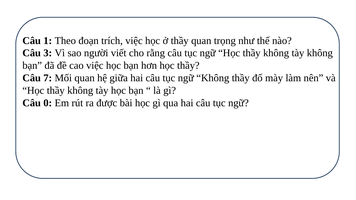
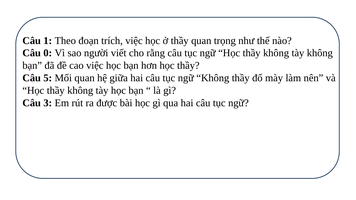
3: 3 -> 0 (48, 53)
7: 7 -> 5 (48, 78)
0: 0 -> 3 (48, 103)
